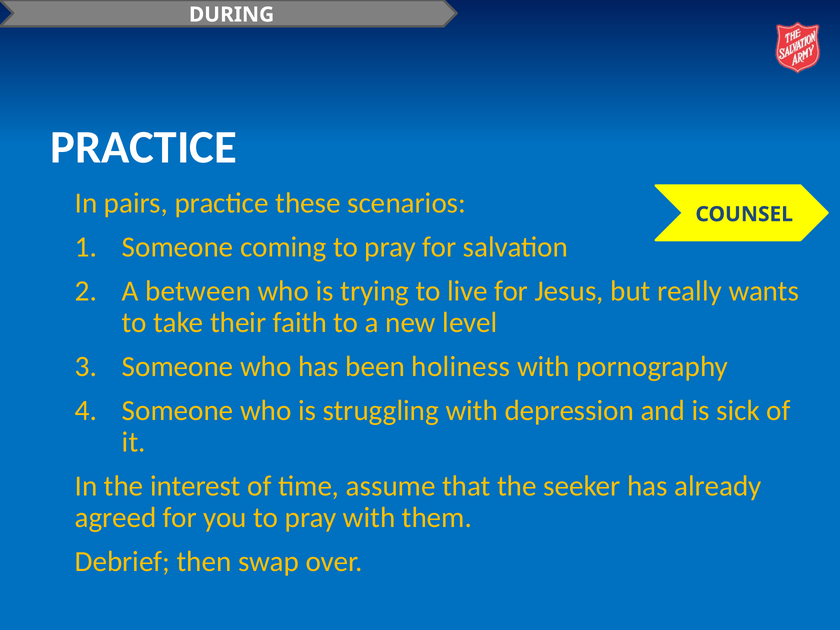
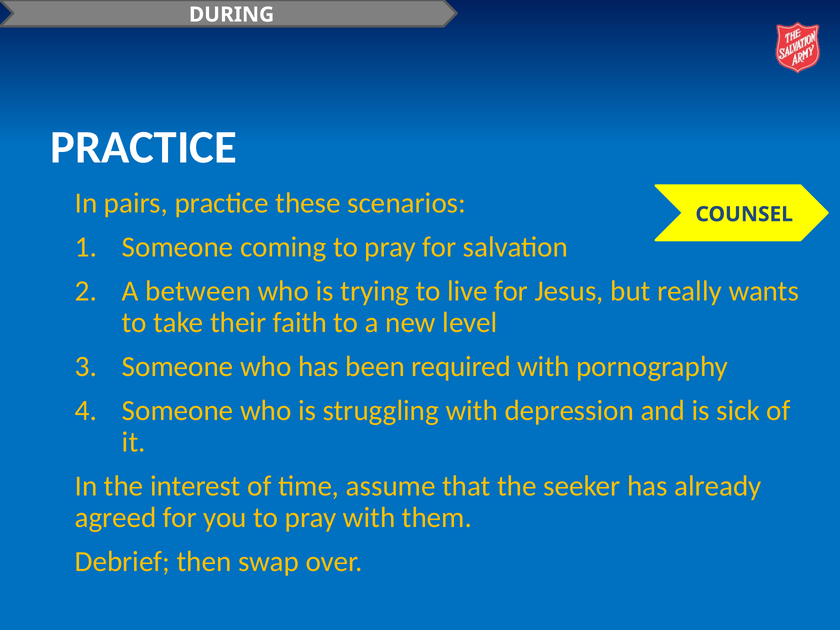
holiness: holiness -> required (461, 367)
